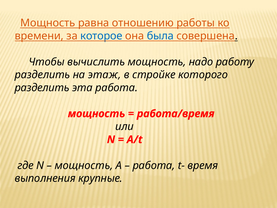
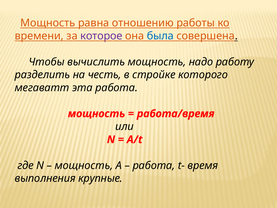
которое colour: blue -> purple (101, 36)
этаж: этаж -> честь (105, 75)
разделить: разделить -> мегаватт (42, 88)
